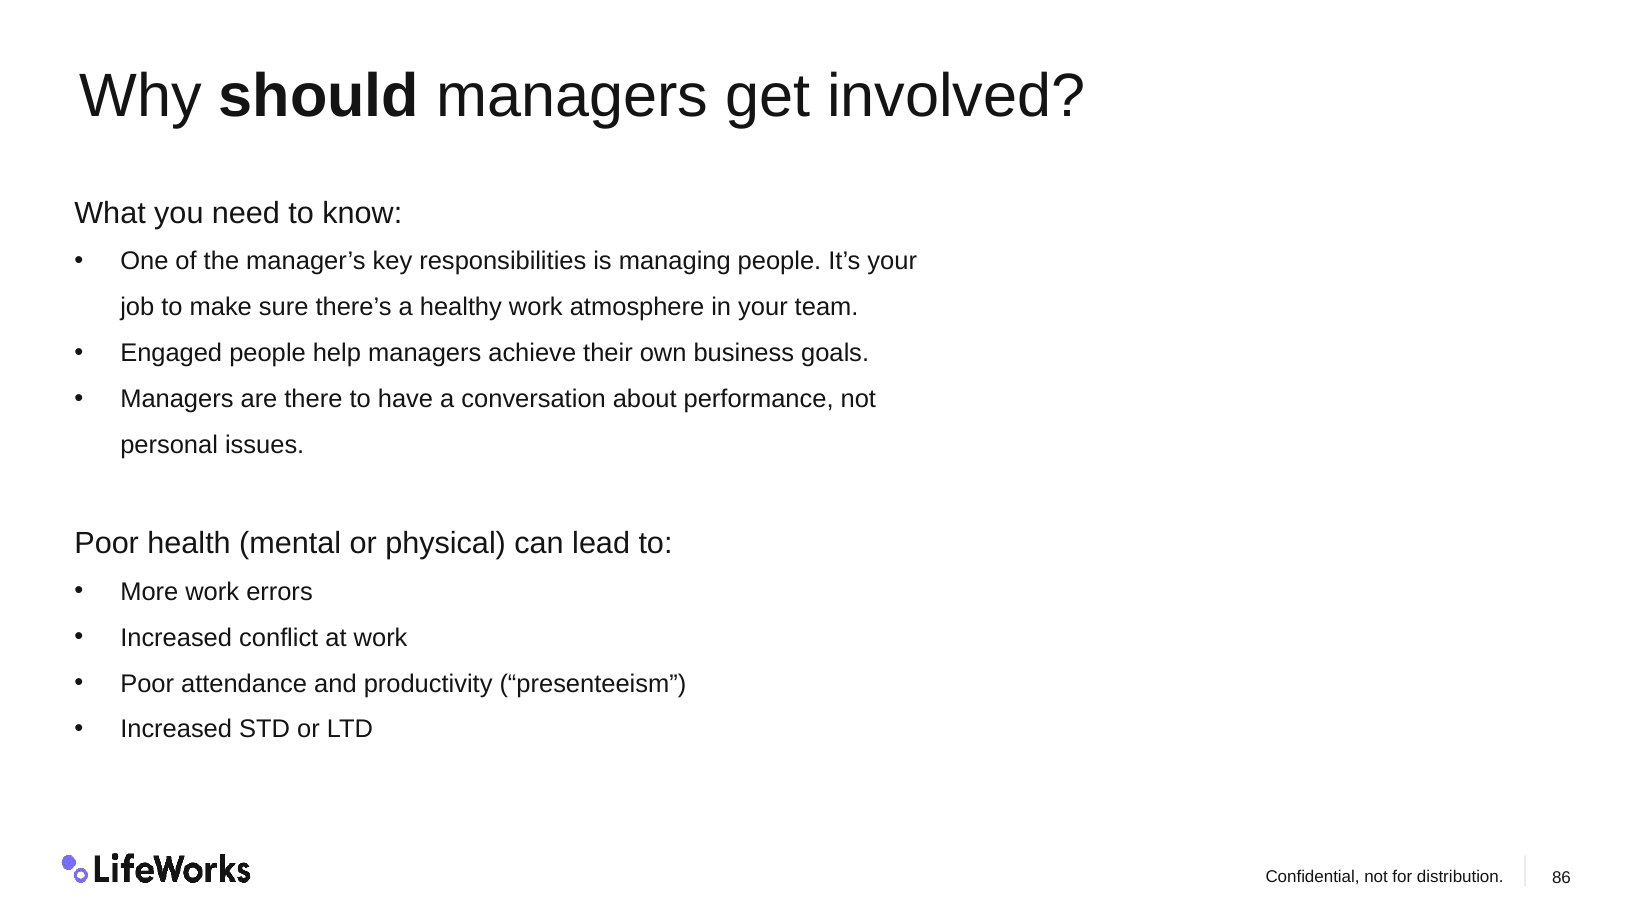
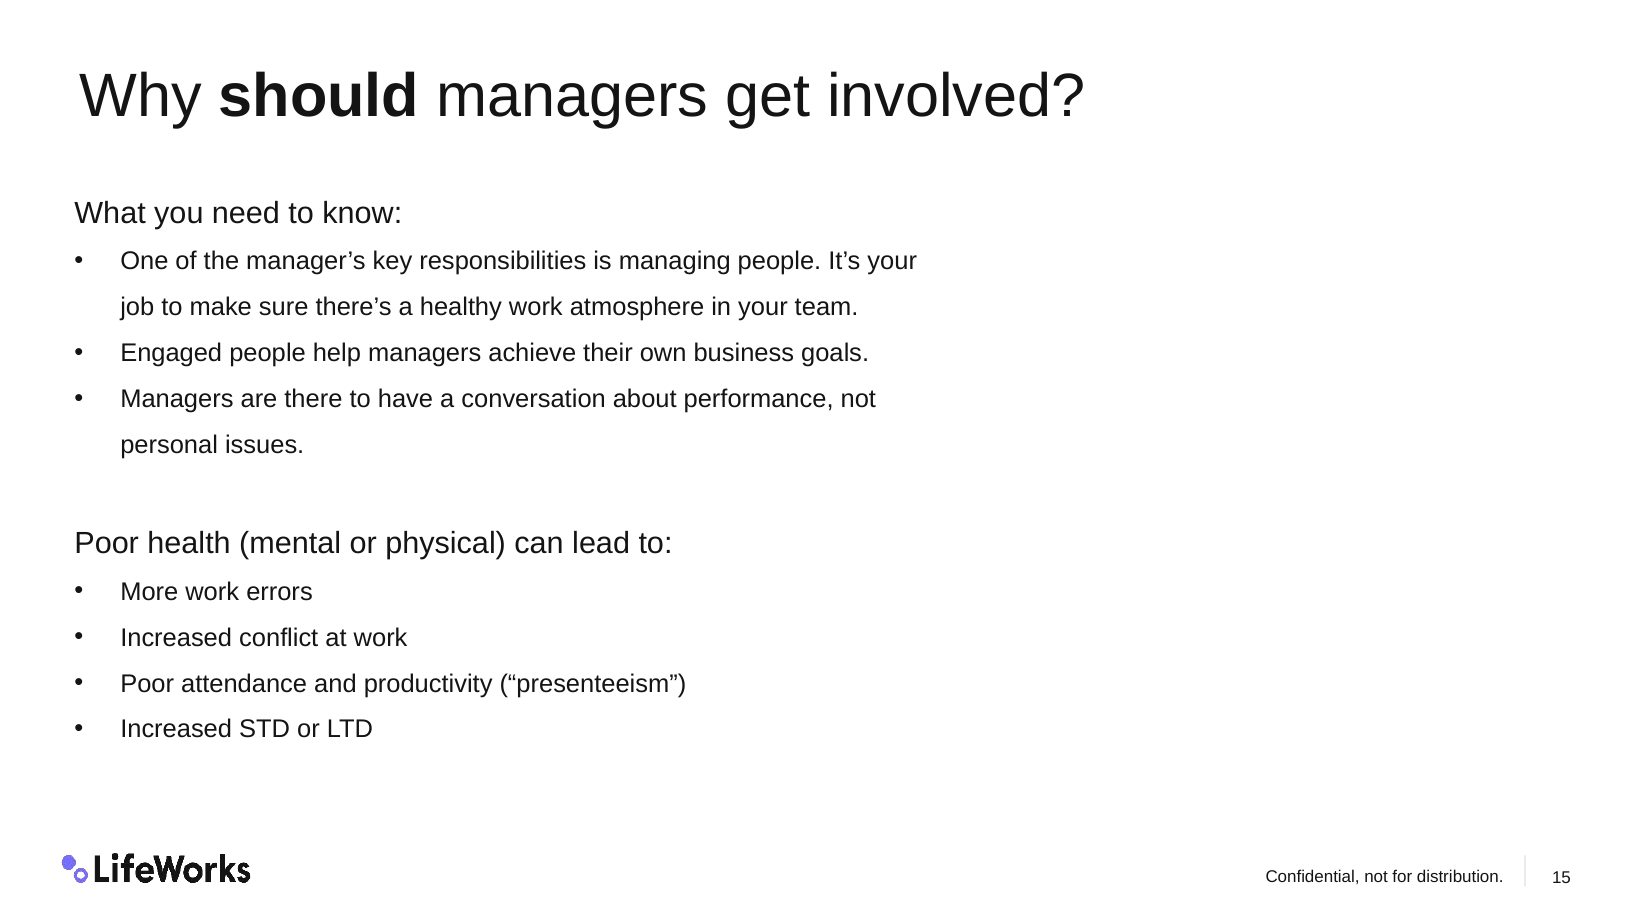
86: 86 -> 15 (1562, 877)
